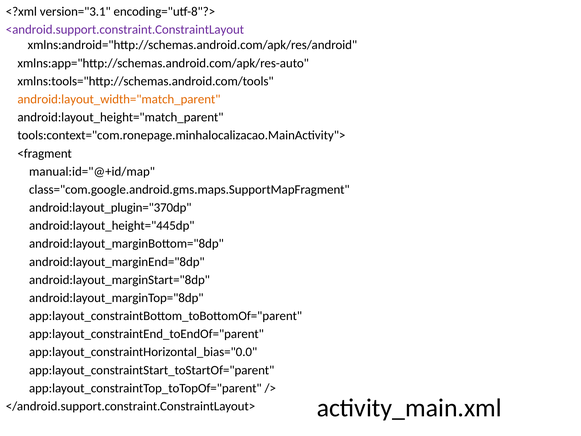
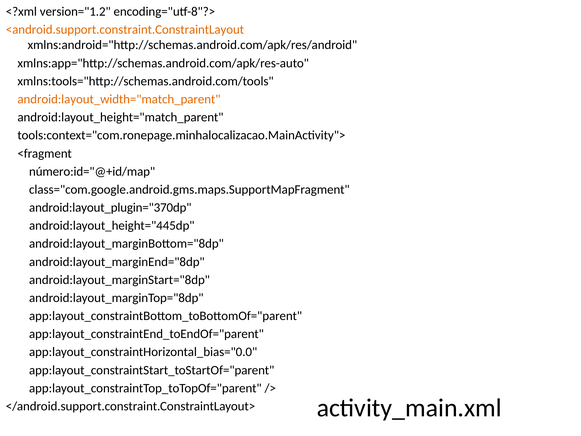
version="3.1: version="3.1 -> version="1.2 (75, 12)
<android.support.constraint.ConstraintLayout colour: purple -> orange (125, 30)
manual:id="@+id/map: manual:id="@+id/map -> número:id="@+id/map (92, 171)
